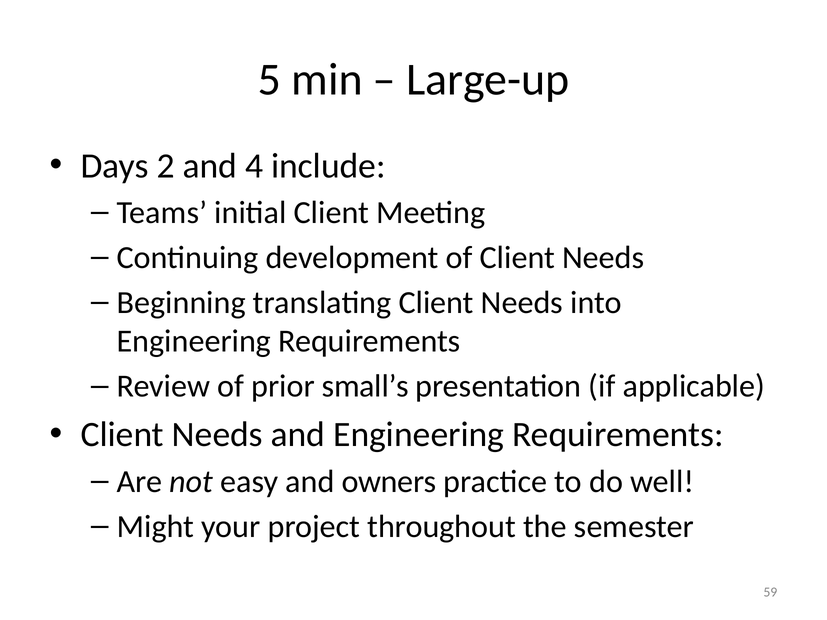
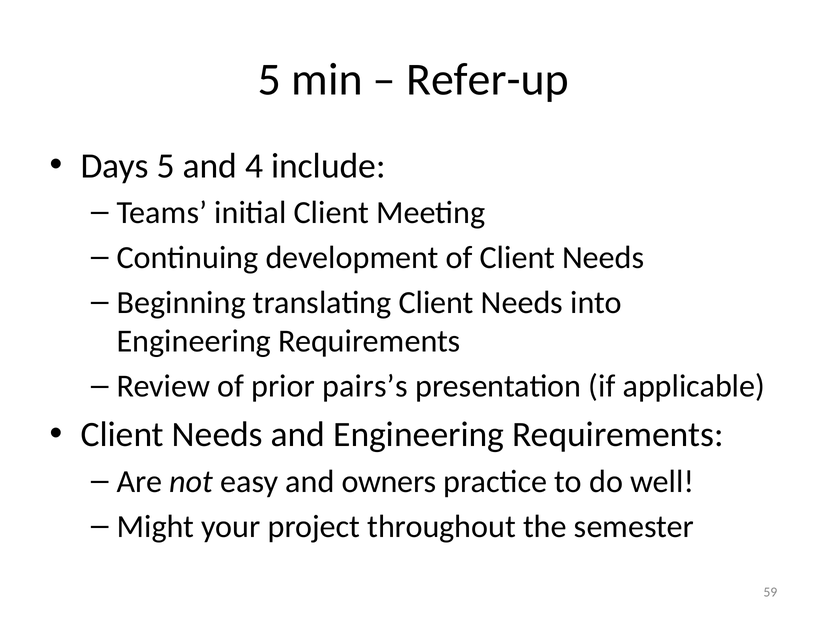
Large-up: Large-up -> Refer-up (488, 80)
Days 2: 2 -> 5 (166, 166)
small’s: small’s -> pairs’s (365, 387)
